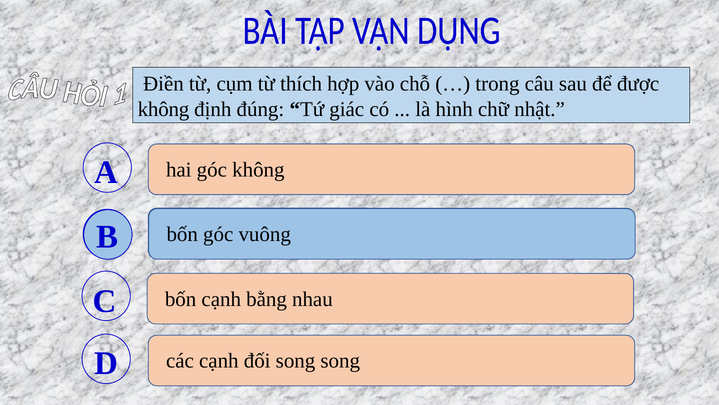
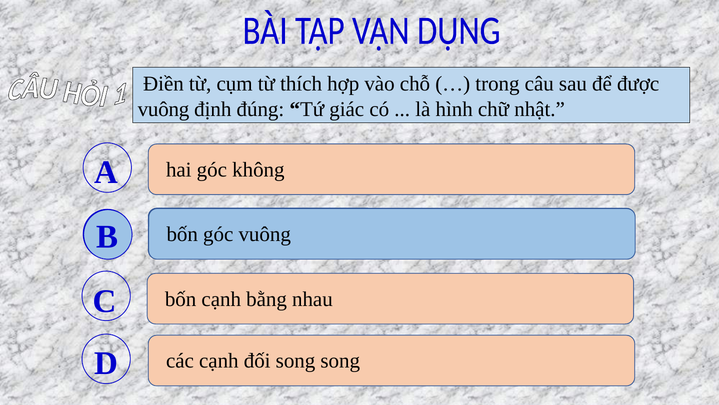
không: không -> vuông (164, 109)
